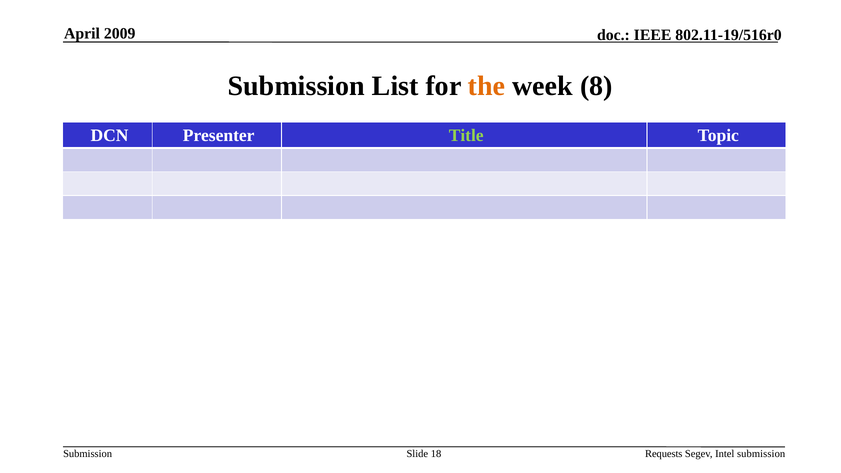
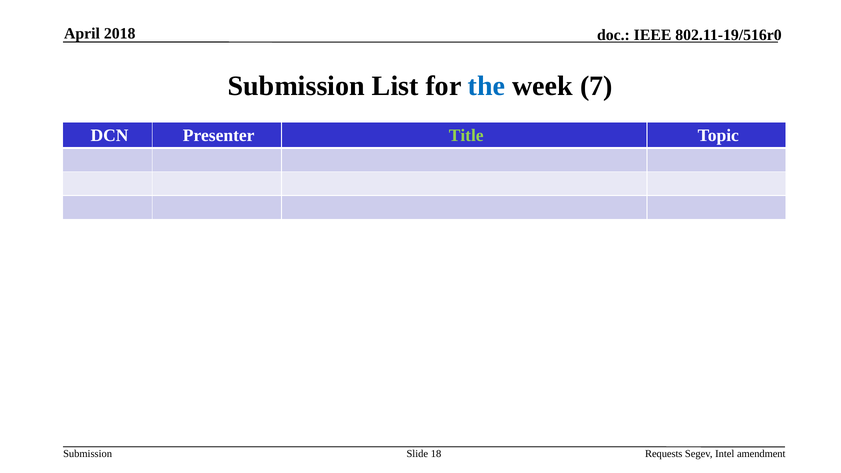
2009: 2009 -> 2018 (120, 33)
the colour: orange -> blue (487, 86)
8: 8 -> 7 (596, 86)
Intel submission: submission -> amendment (761, 454)
